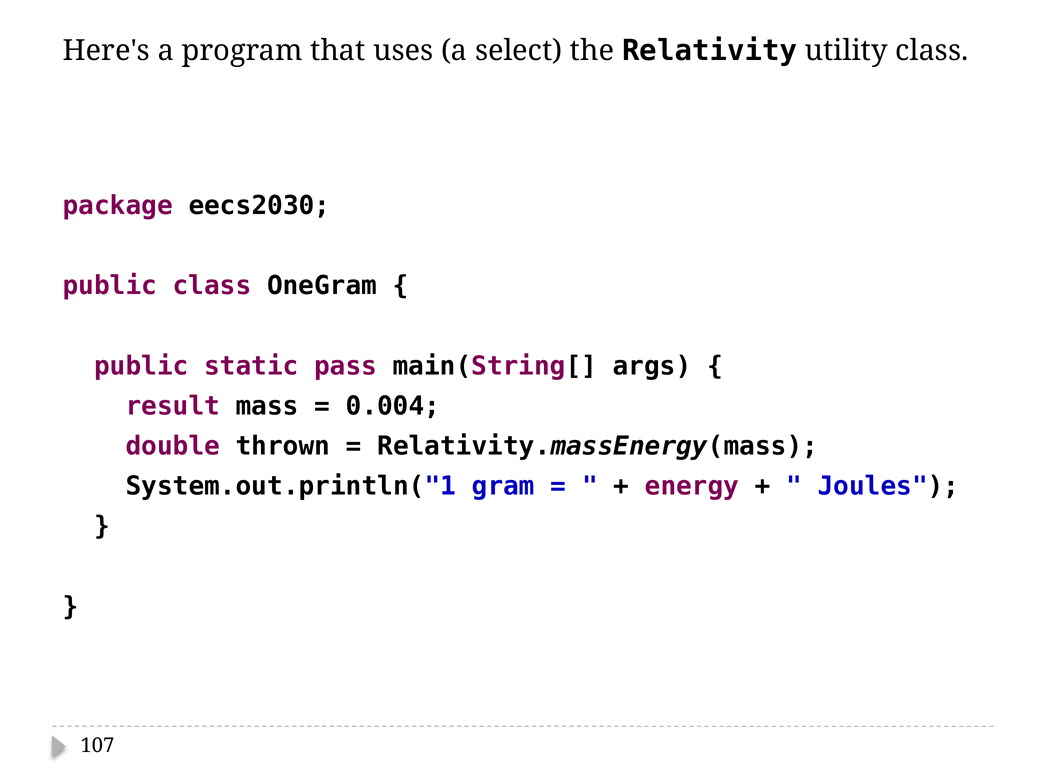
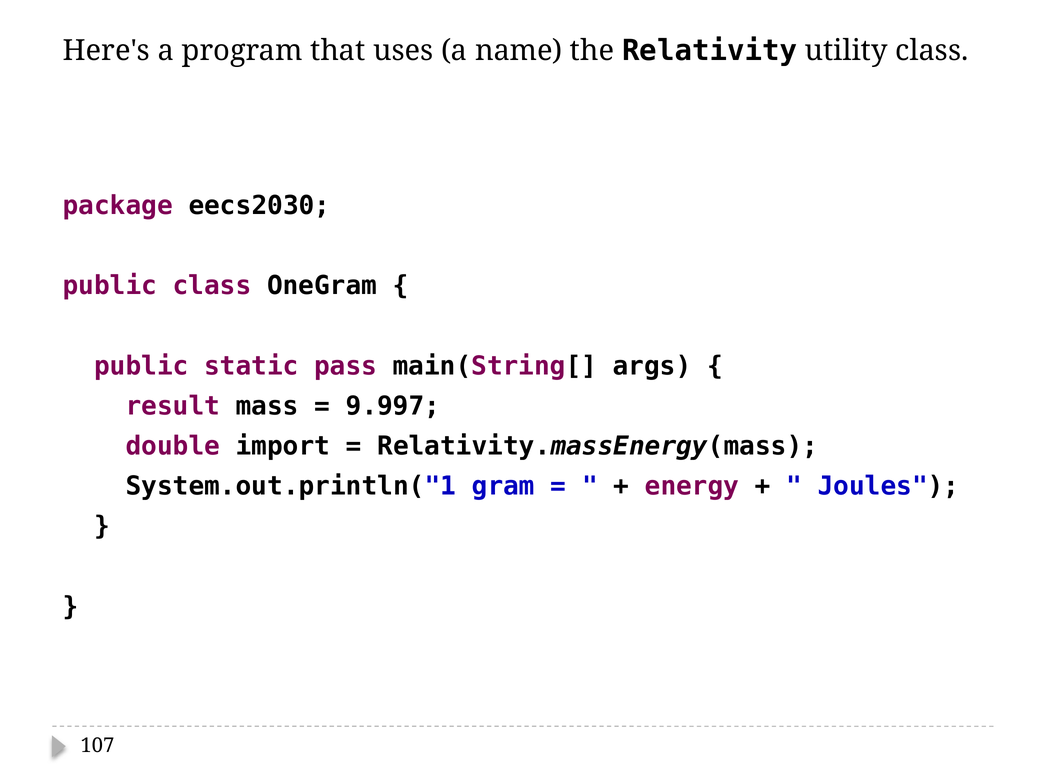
select: select -> name (519, 51)
0.004: 0.004 -> 9.997 (393, 406)
thrown: thrown -> import (283, 446)
